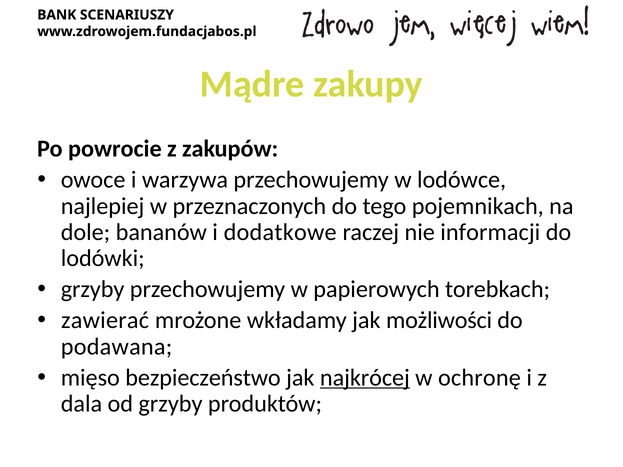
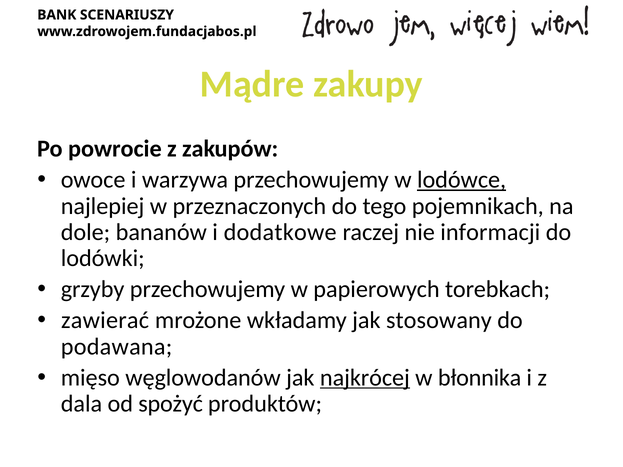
lodówce underline: none -> present (462, 180)
możliwości: możliwości -> stosowany (439, 321)
bezpieczeństwo: bezpieczeństwo -> węglowodanów (203, 378)
ochronę: ochronę -> błonnika (480, 378)
od grzyby: grzyby -> spożyć (171, 404)
